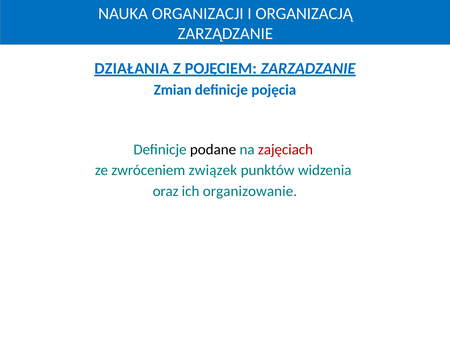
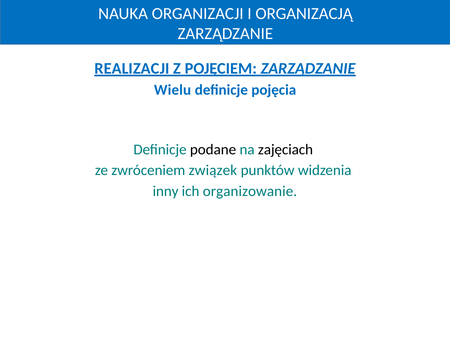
DZIAŁANIA: DZIAŁANIA -> REALIZACJI (132, 69)
Zmian: Zmian -> Wielu (173, 90)
zajęciach colour: red -> black (285, 150)
oraz: oraz -> inny (166, 192)
